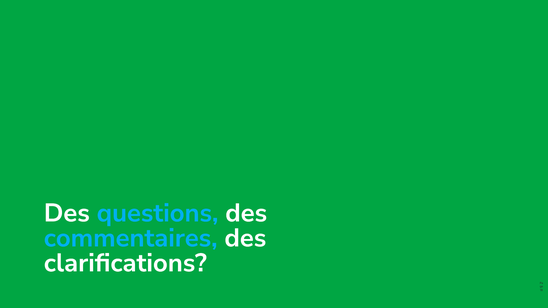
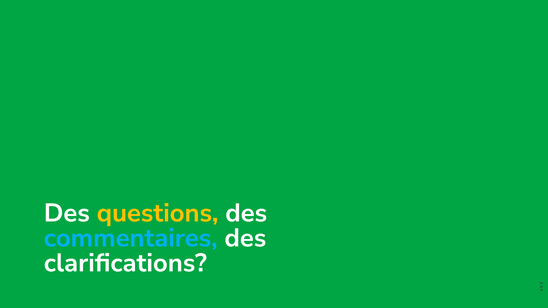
questions colour: light blue -> yellow (158, 213)
